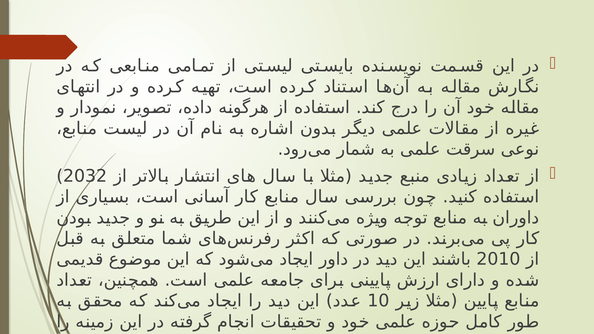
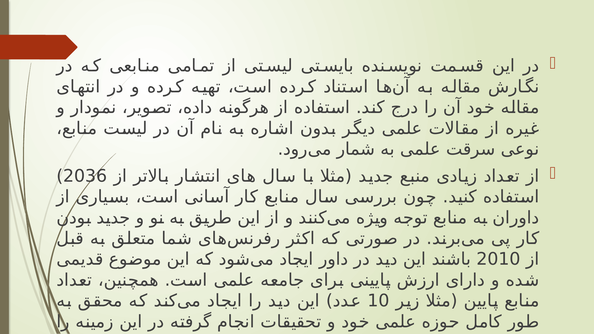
2032: 2032 -> 2036 (85, 176)
